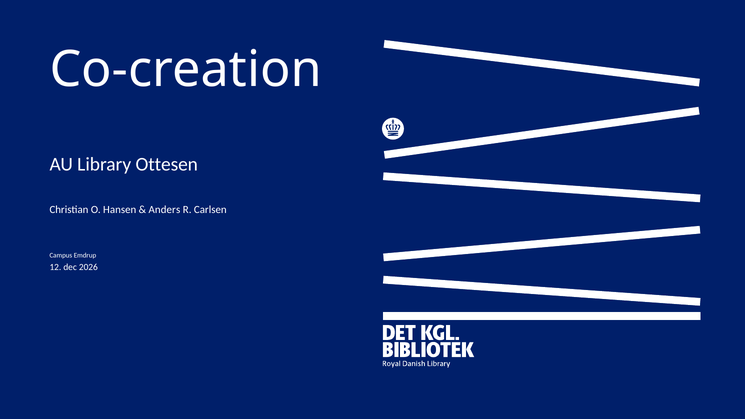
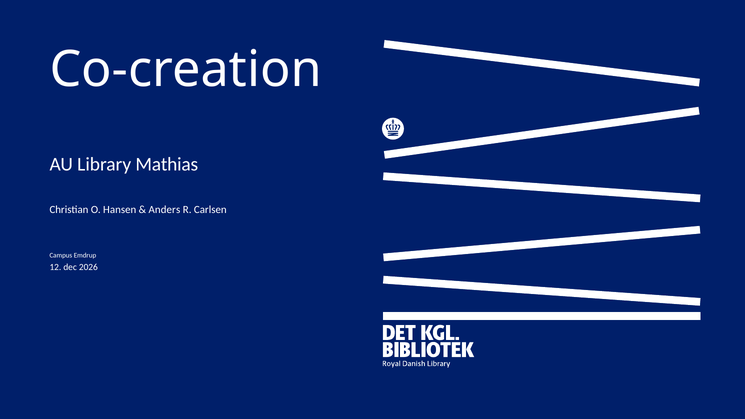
Ottesen: Ottesen -> Mathias (167, 164)
